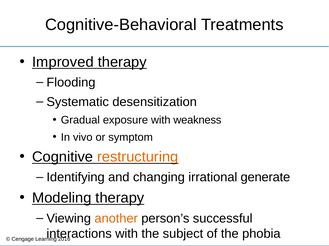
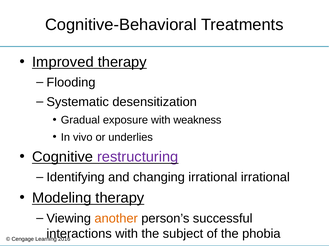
symptom: symptom -> underlies (131, 138)
restructuring colour: orange -> purple (138, 157)
irrational generate: generate -> irrational (265, 178)
